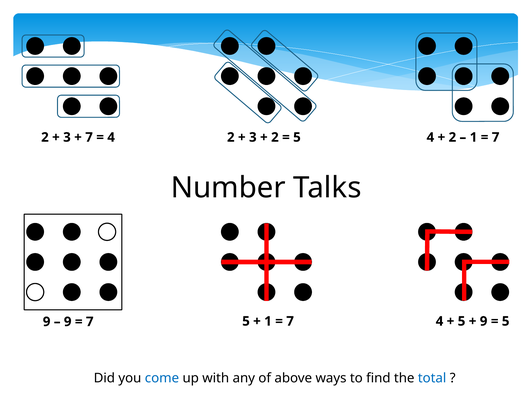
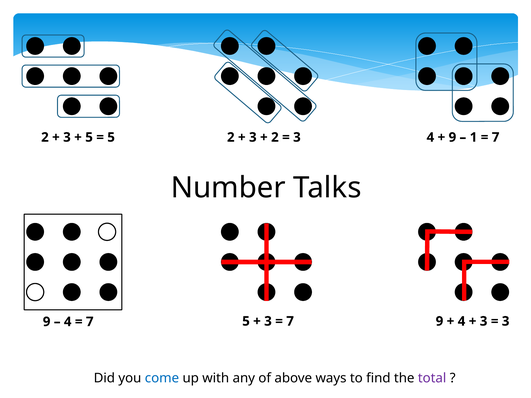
7: 7 -> 5 (89, 137)
4: 4 -> 5 (111, 137)
5: 5 -> 3 (297, 137)
2: 2 -> 9 (452, 137)
9: 9 -> 4 (68, 322)
1: 1 -> 3 (268, 321)
4: 4 -> 9 (439, 321)
5: 5 -> 4 (462, 321)
9: 9 -> 3 (484, 321)
5: 5 -> 3 (506, 321)
total colour: blue -> purple (432, 378)
